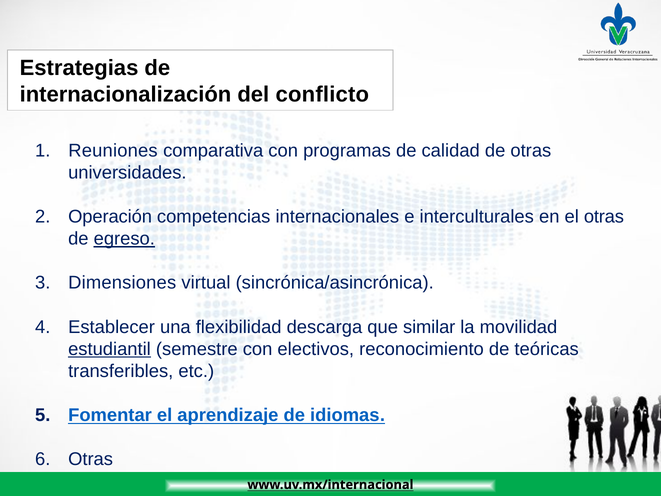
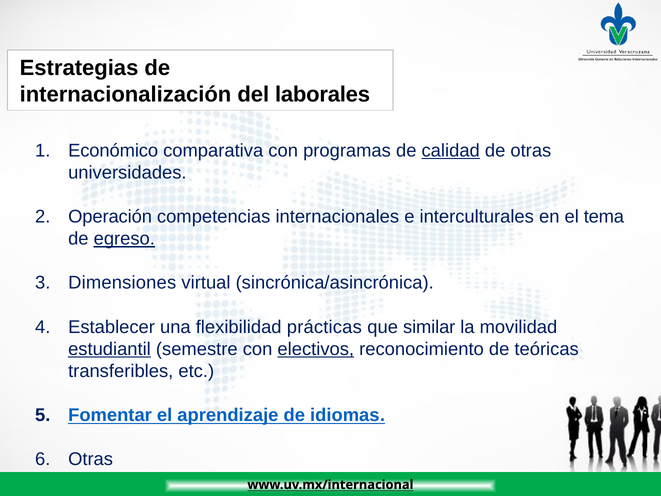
conflicto: conflicto -> laborales (323, 95)
Reuniones: Reuniones -> Económico (113, 151)
calidad underline: none -> present (451, 151)
el otras: otras -> tema (604, 217)
descarga: descarga -> prácticas (324, 327)
electivos underline: none -> present (316, 349)
